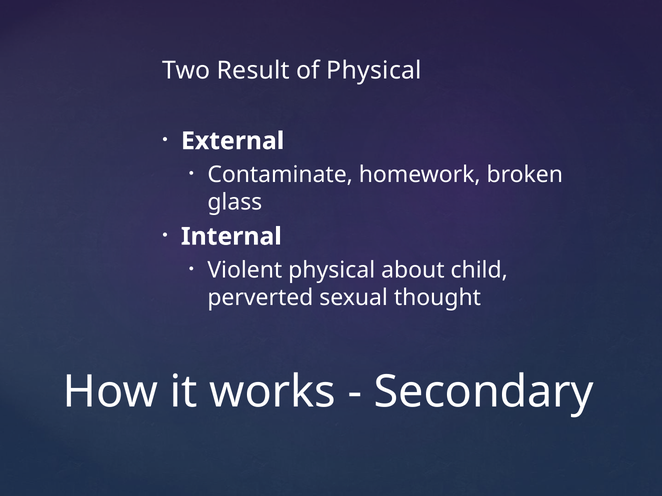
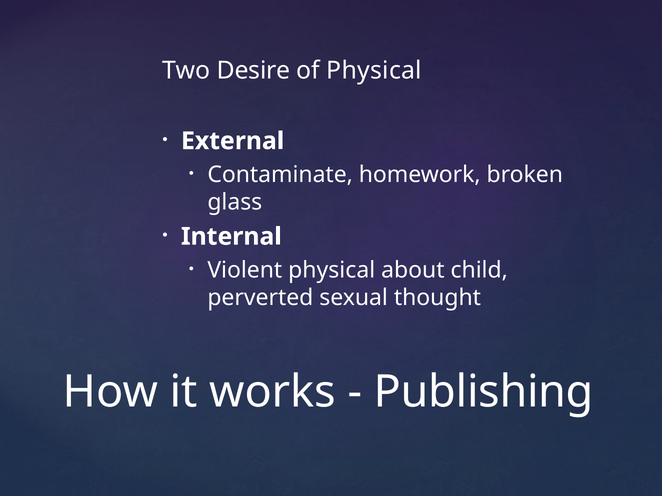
Result: Result -> Desire (253, 70)
Secondary: Secondary -> Publishing (484, 392)
